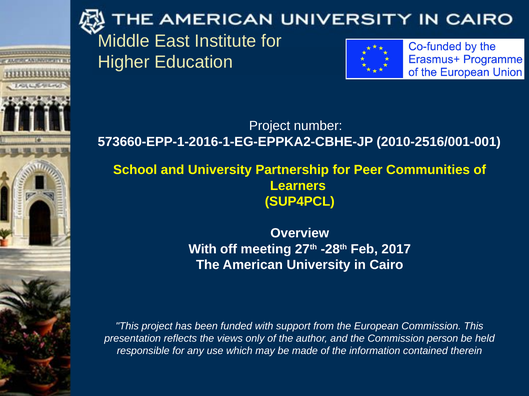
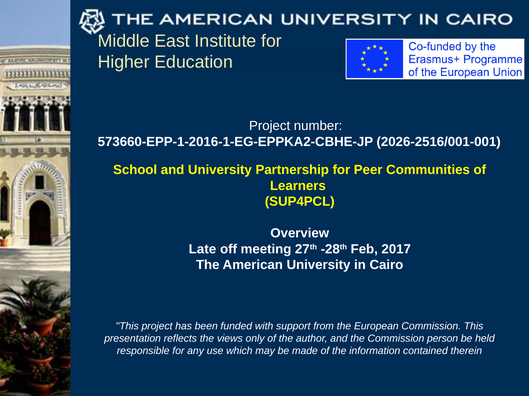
2010-2516/001-001: 2010-2516/001-001 -> 2026-2516/001-001 (439, 142)
With: With -> Late (202, 249)
